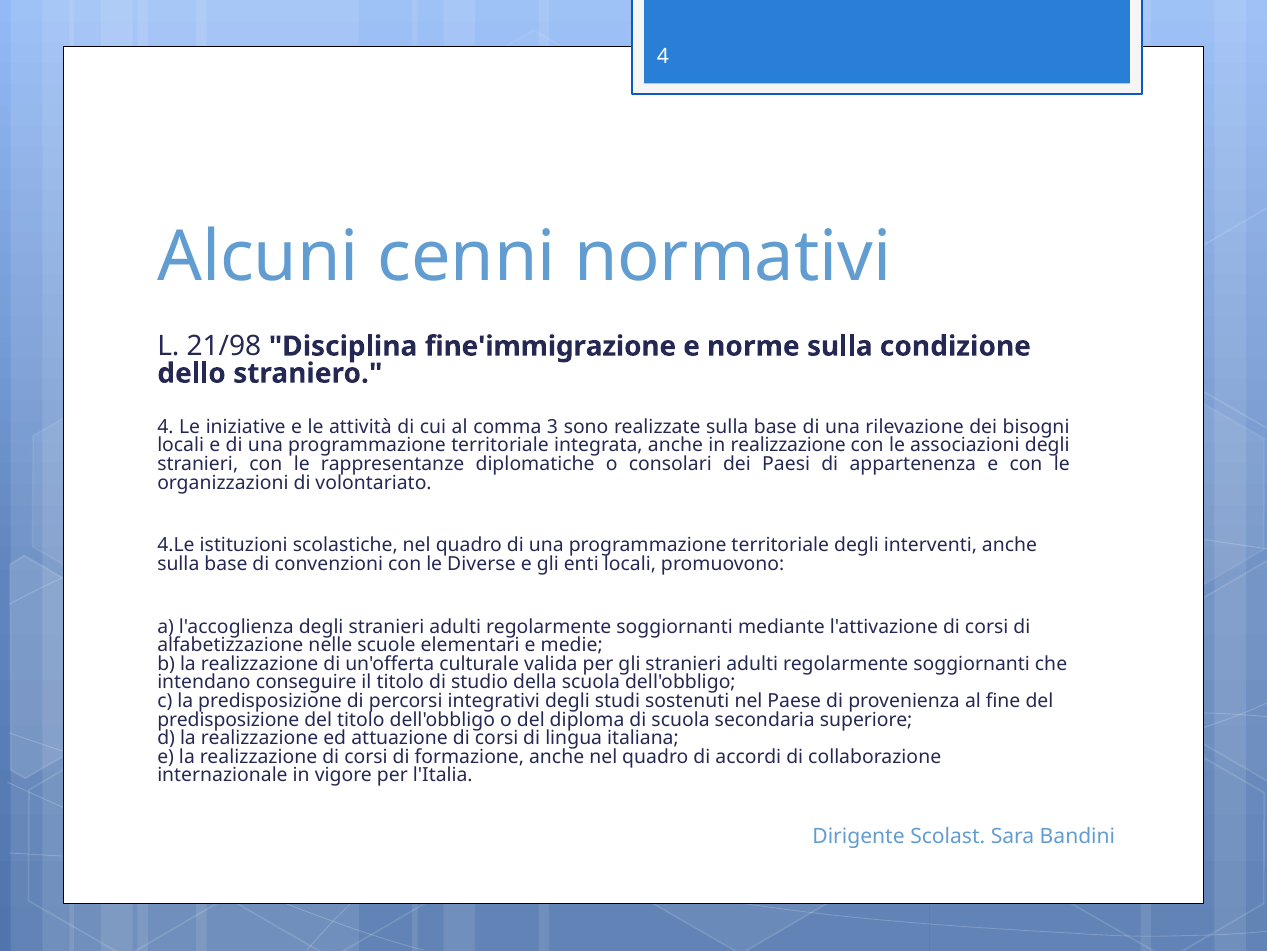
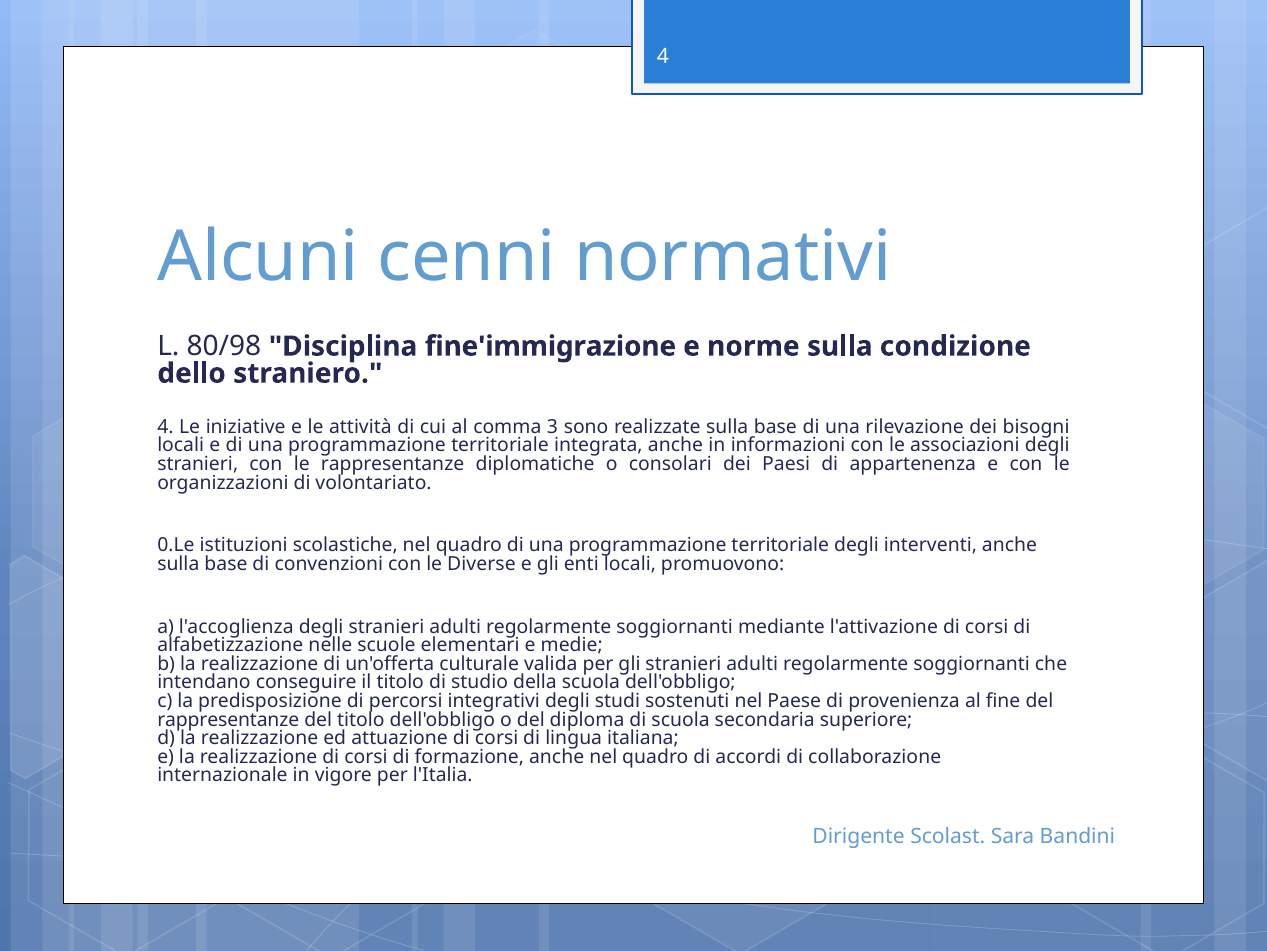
21/98: 21/98 -> 80/98 (224, 346)
in realizzazione: realizzazione -> informazioni (788, 445)
4.Le: 4.Le -> 0.Le (176, 545)
predisposizione: predisposizione -> rappresentanze (228, 719)
